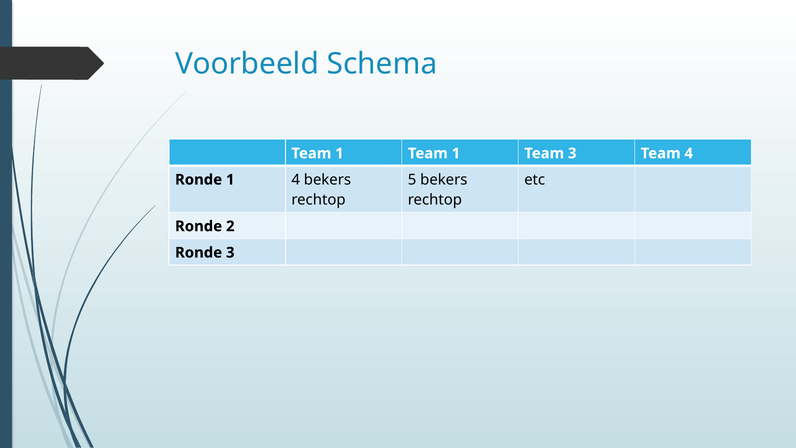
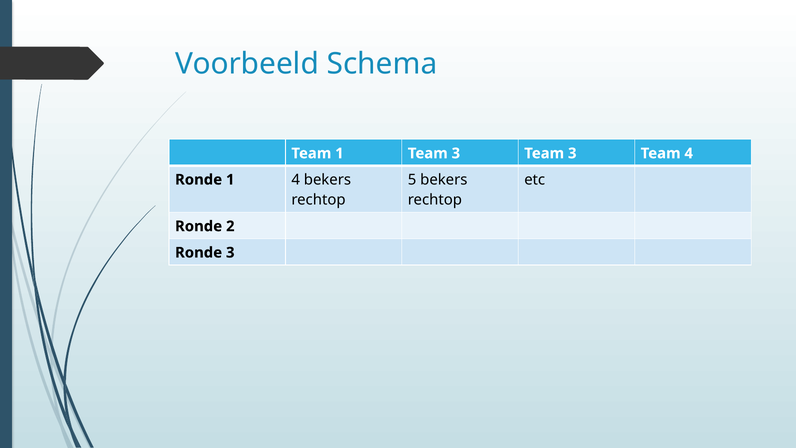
1 Team 1: 1 -> 3 (456, 153)
